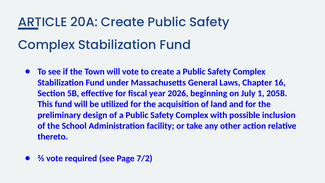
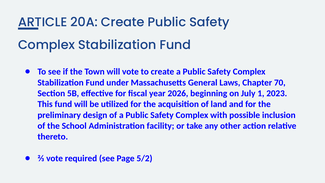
16: 16 -> 70 (280, 82)
2058: 2058 -> 2023 (277, 93)
7/2: 7/2 -> 5/2 (144, 158)
